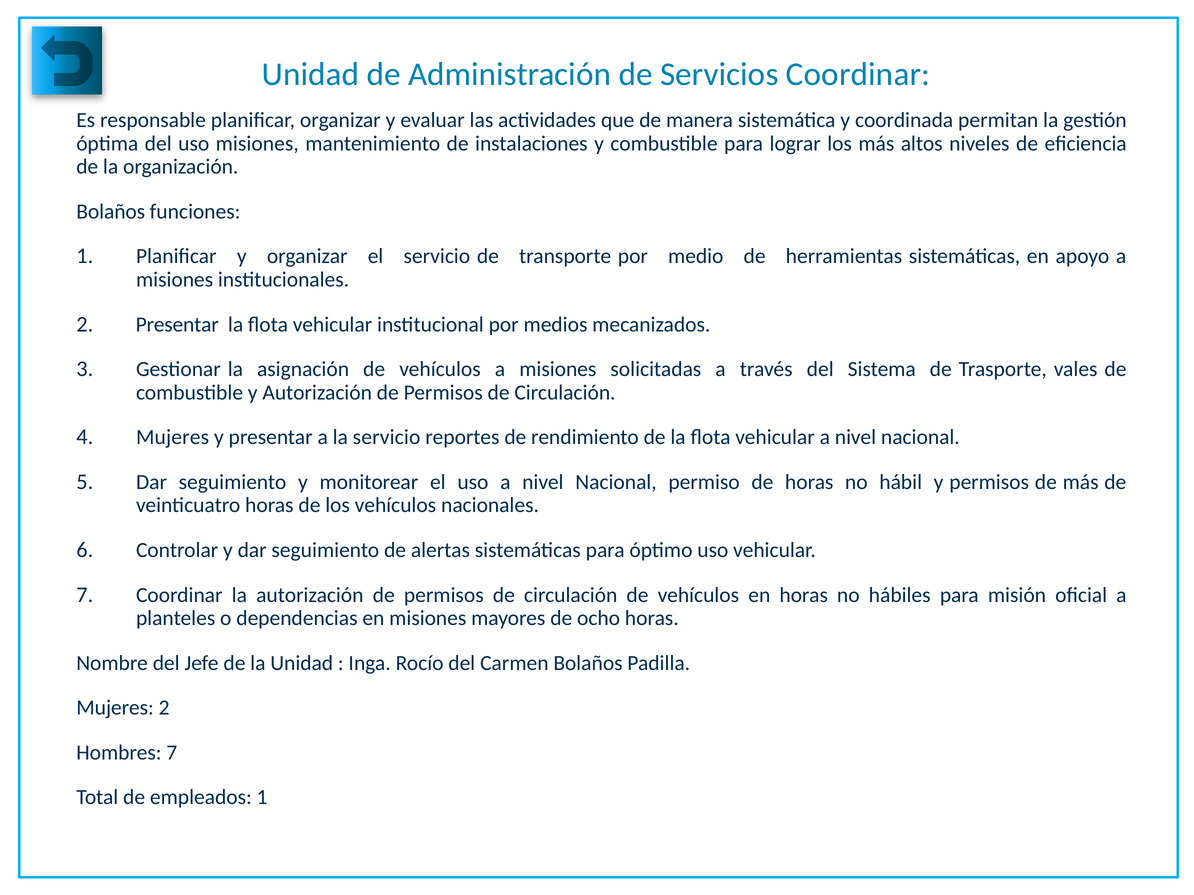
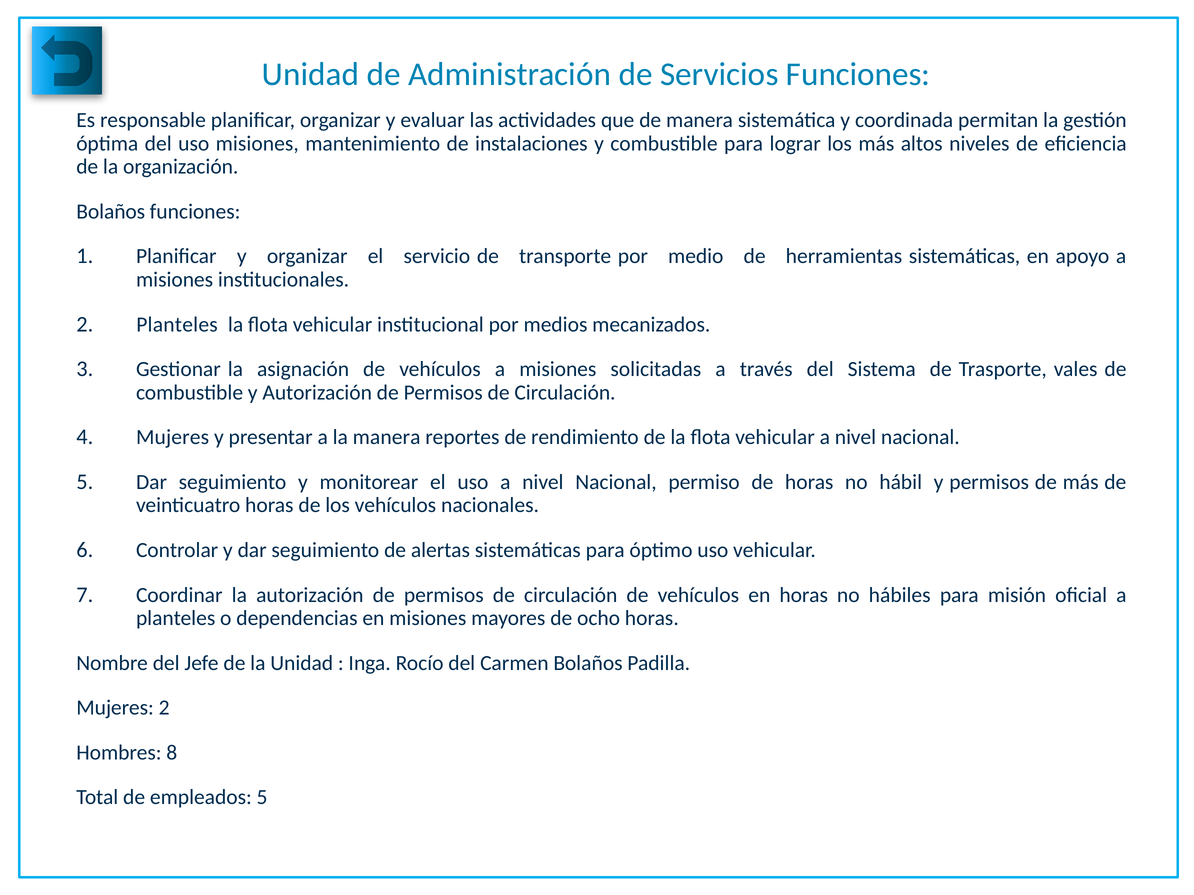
Servicios Coordinar: Coordinar -> Funciones (858, 74)
2 Presentar: Presentar -> Planteles (177, 325)
la servicio: servicio -> manera (387, 438)
Hombres 7: 7 -> 8 (172, 753)
empleados 1: 1 -> 5 (262, 798)
